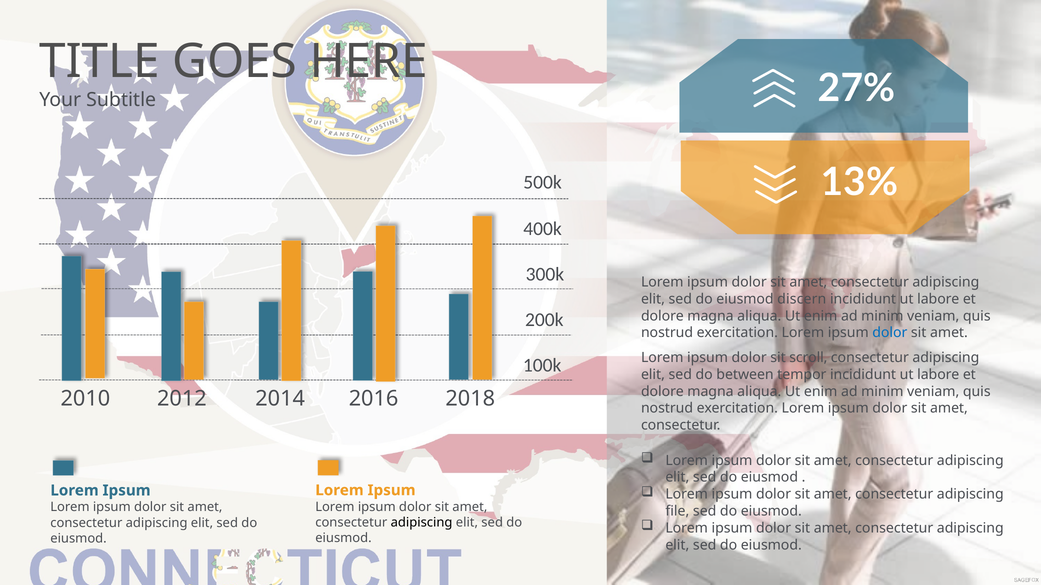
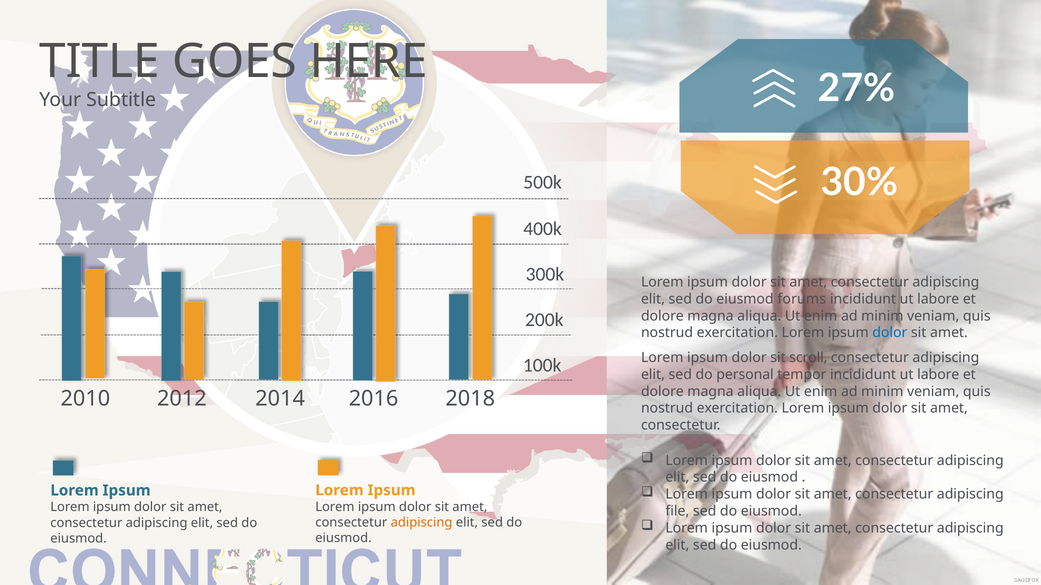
13%: 13% -> 30% (859, 183)
discern: discern -> forums (802, 299)
between: between -> personal (745, 375)
adipiscing colour: black -> orange (422, 523)
